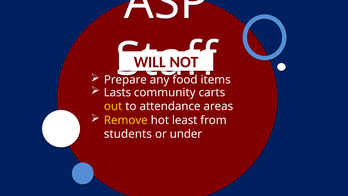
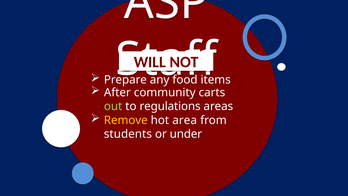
Lasts: Lasts -> After (117, 92)
out colour: yellow -> light green (113, 106)
attendance: attendance -> regulations (170, 106)
least: least -> area (185, 120)
